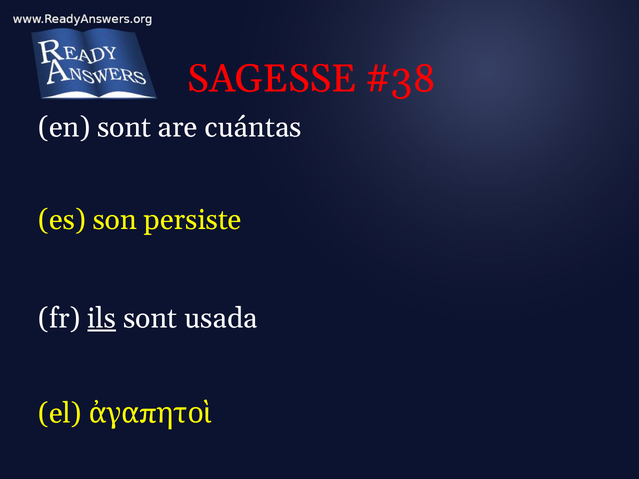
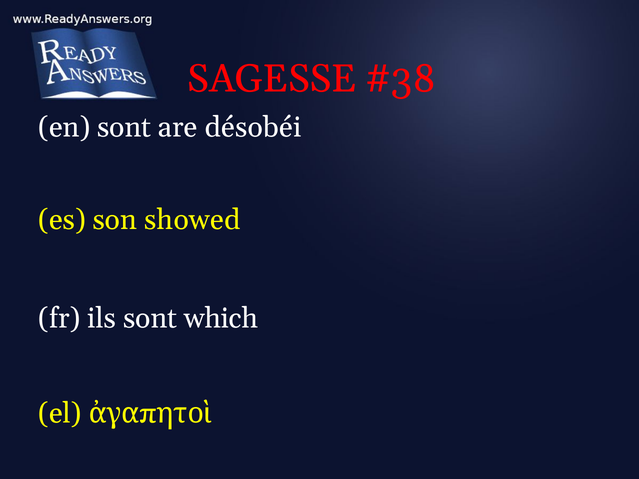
cuántas: cuántas -> désobéi (253, 127)
persiste: persiste -> showed (193, 220)
ils underline: present -> none (102, 318)
usada: usada -> which (221, 318)
